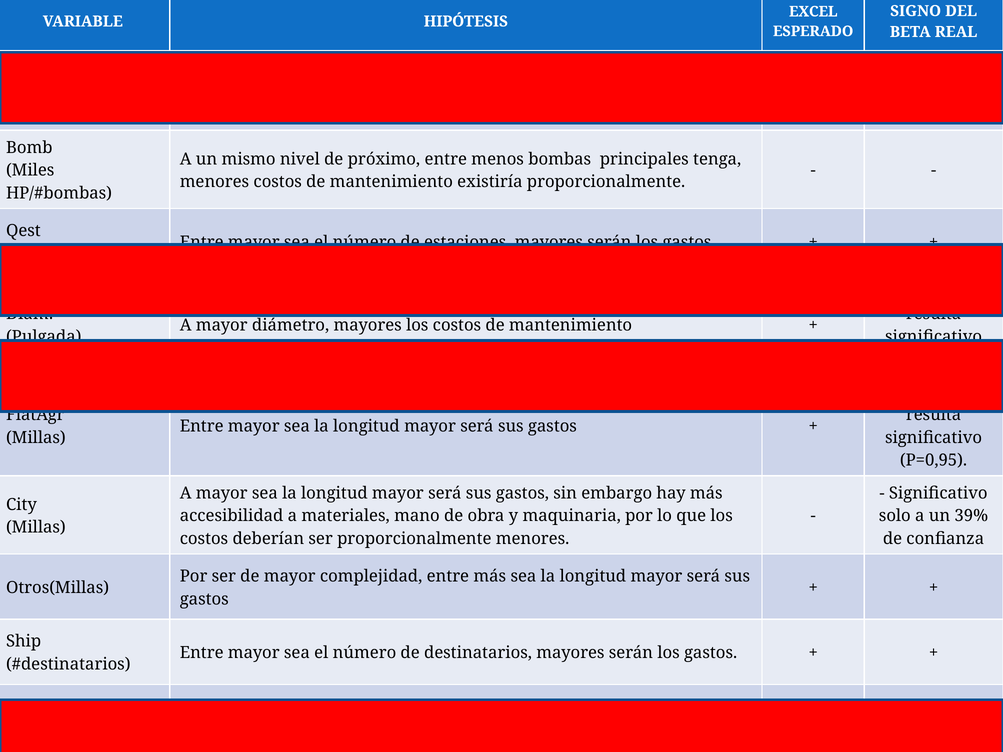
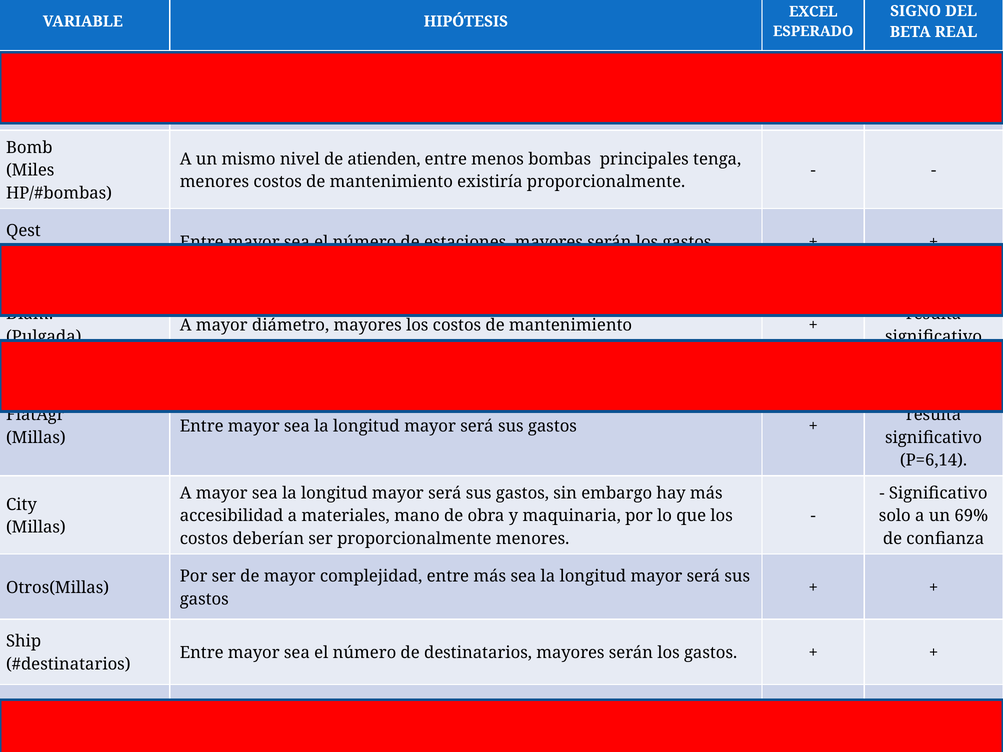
próximo: próximo -> atienden (384, 159)
P=0,95: P=0,95 -> P=6,14 (934, 461)
39%: 39% -> 69% (971, 516)
